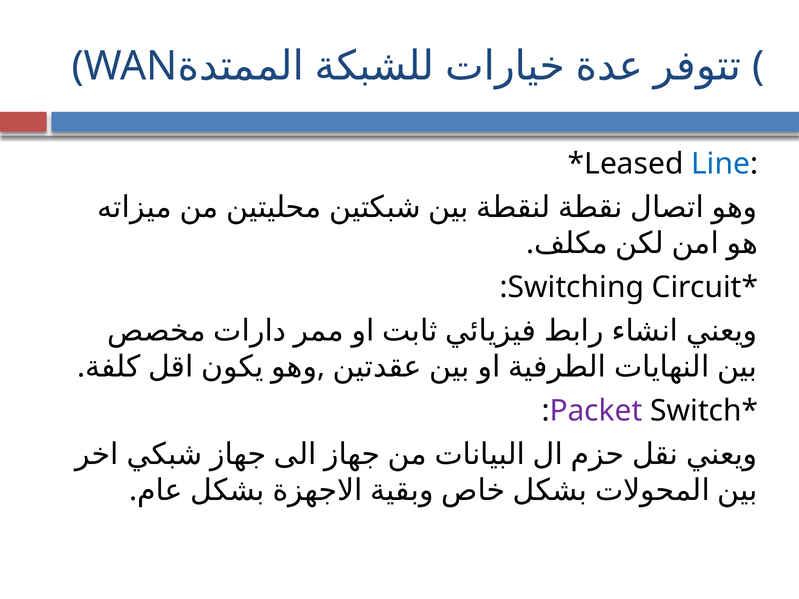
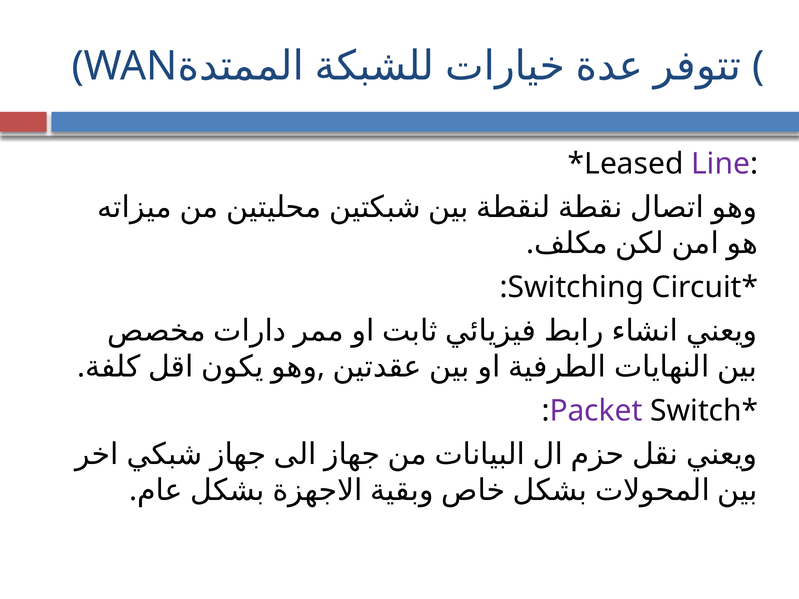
Line colour: blue -> purple (721, 164)
